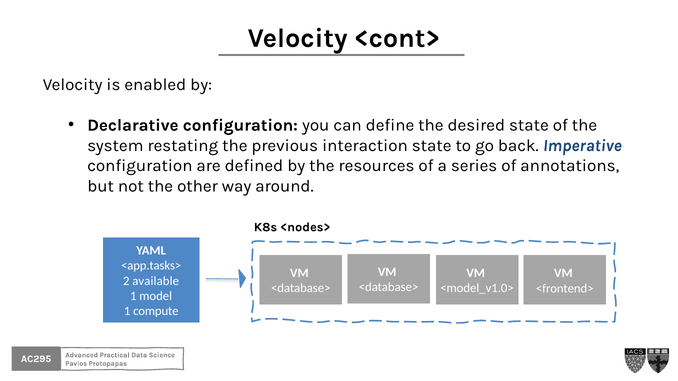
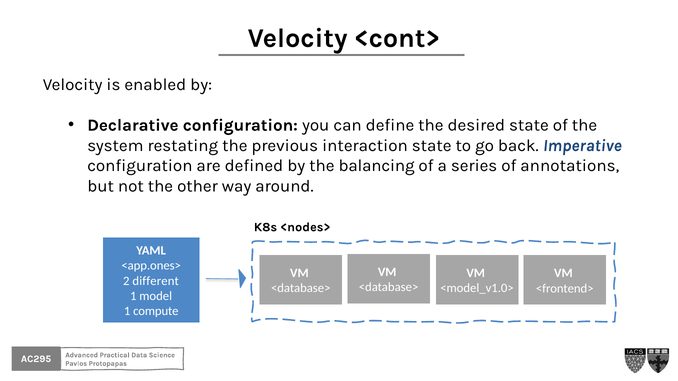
resources: resources -> balancing (377, 166)
<app.tasks>: <app.tasks> -> <app.ones> (151, 266)
available: available -> different (156, 281)
